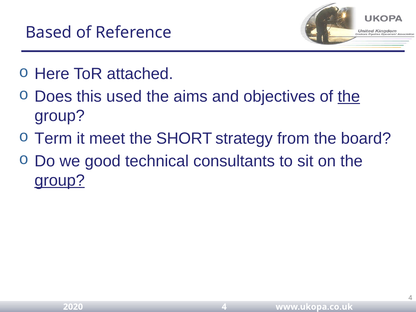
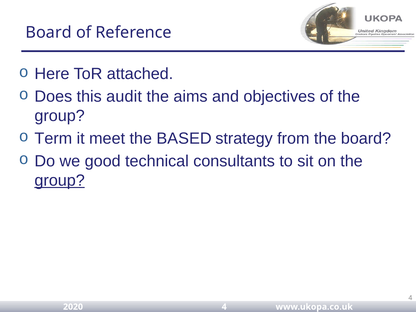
Based: Based -> Board (49, 33)
used: used -> audit (124, 96)
the underline: present -> none (349, 96)
SHORT: SHORT -> BASED (184, 138)
